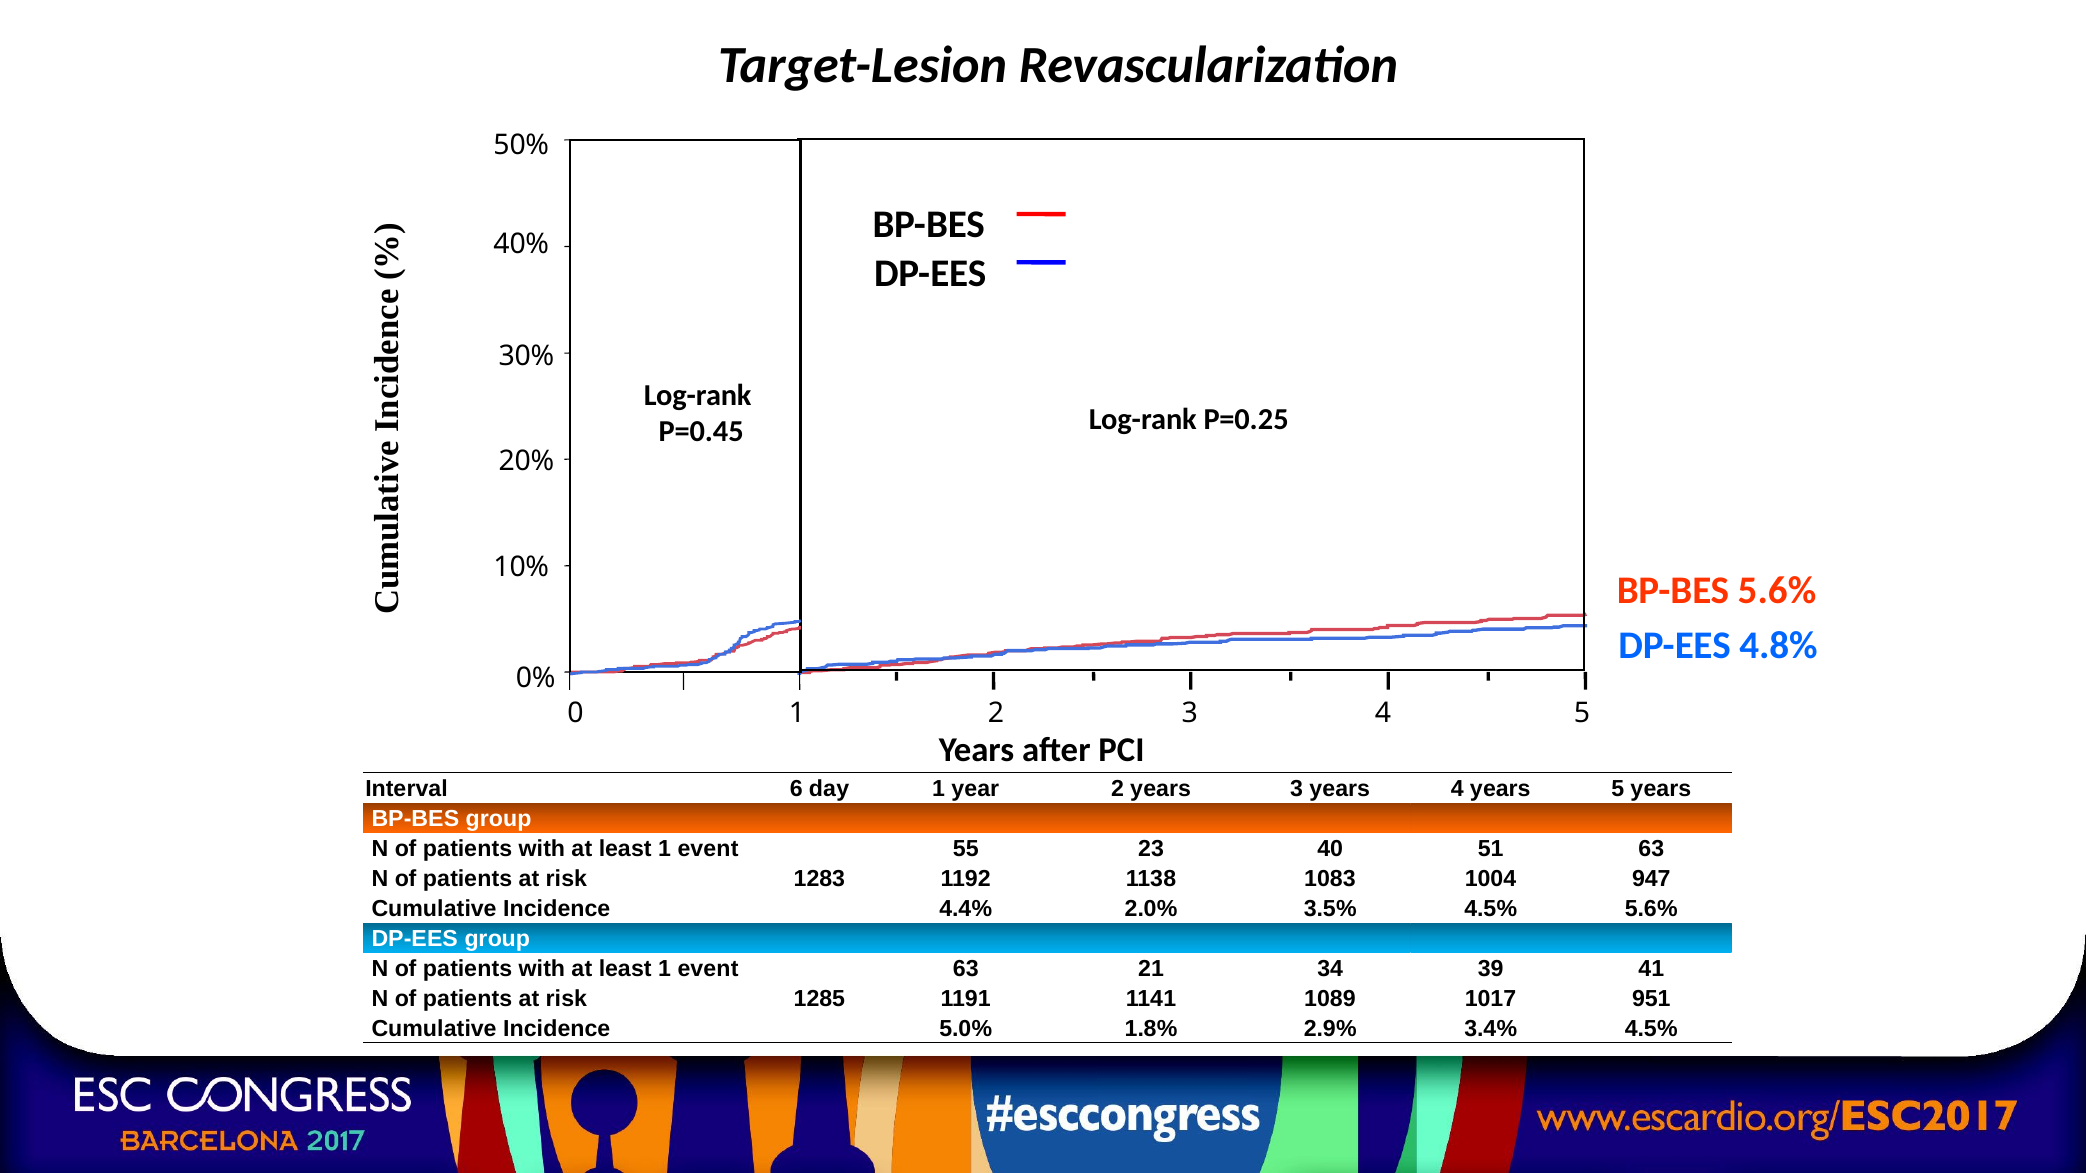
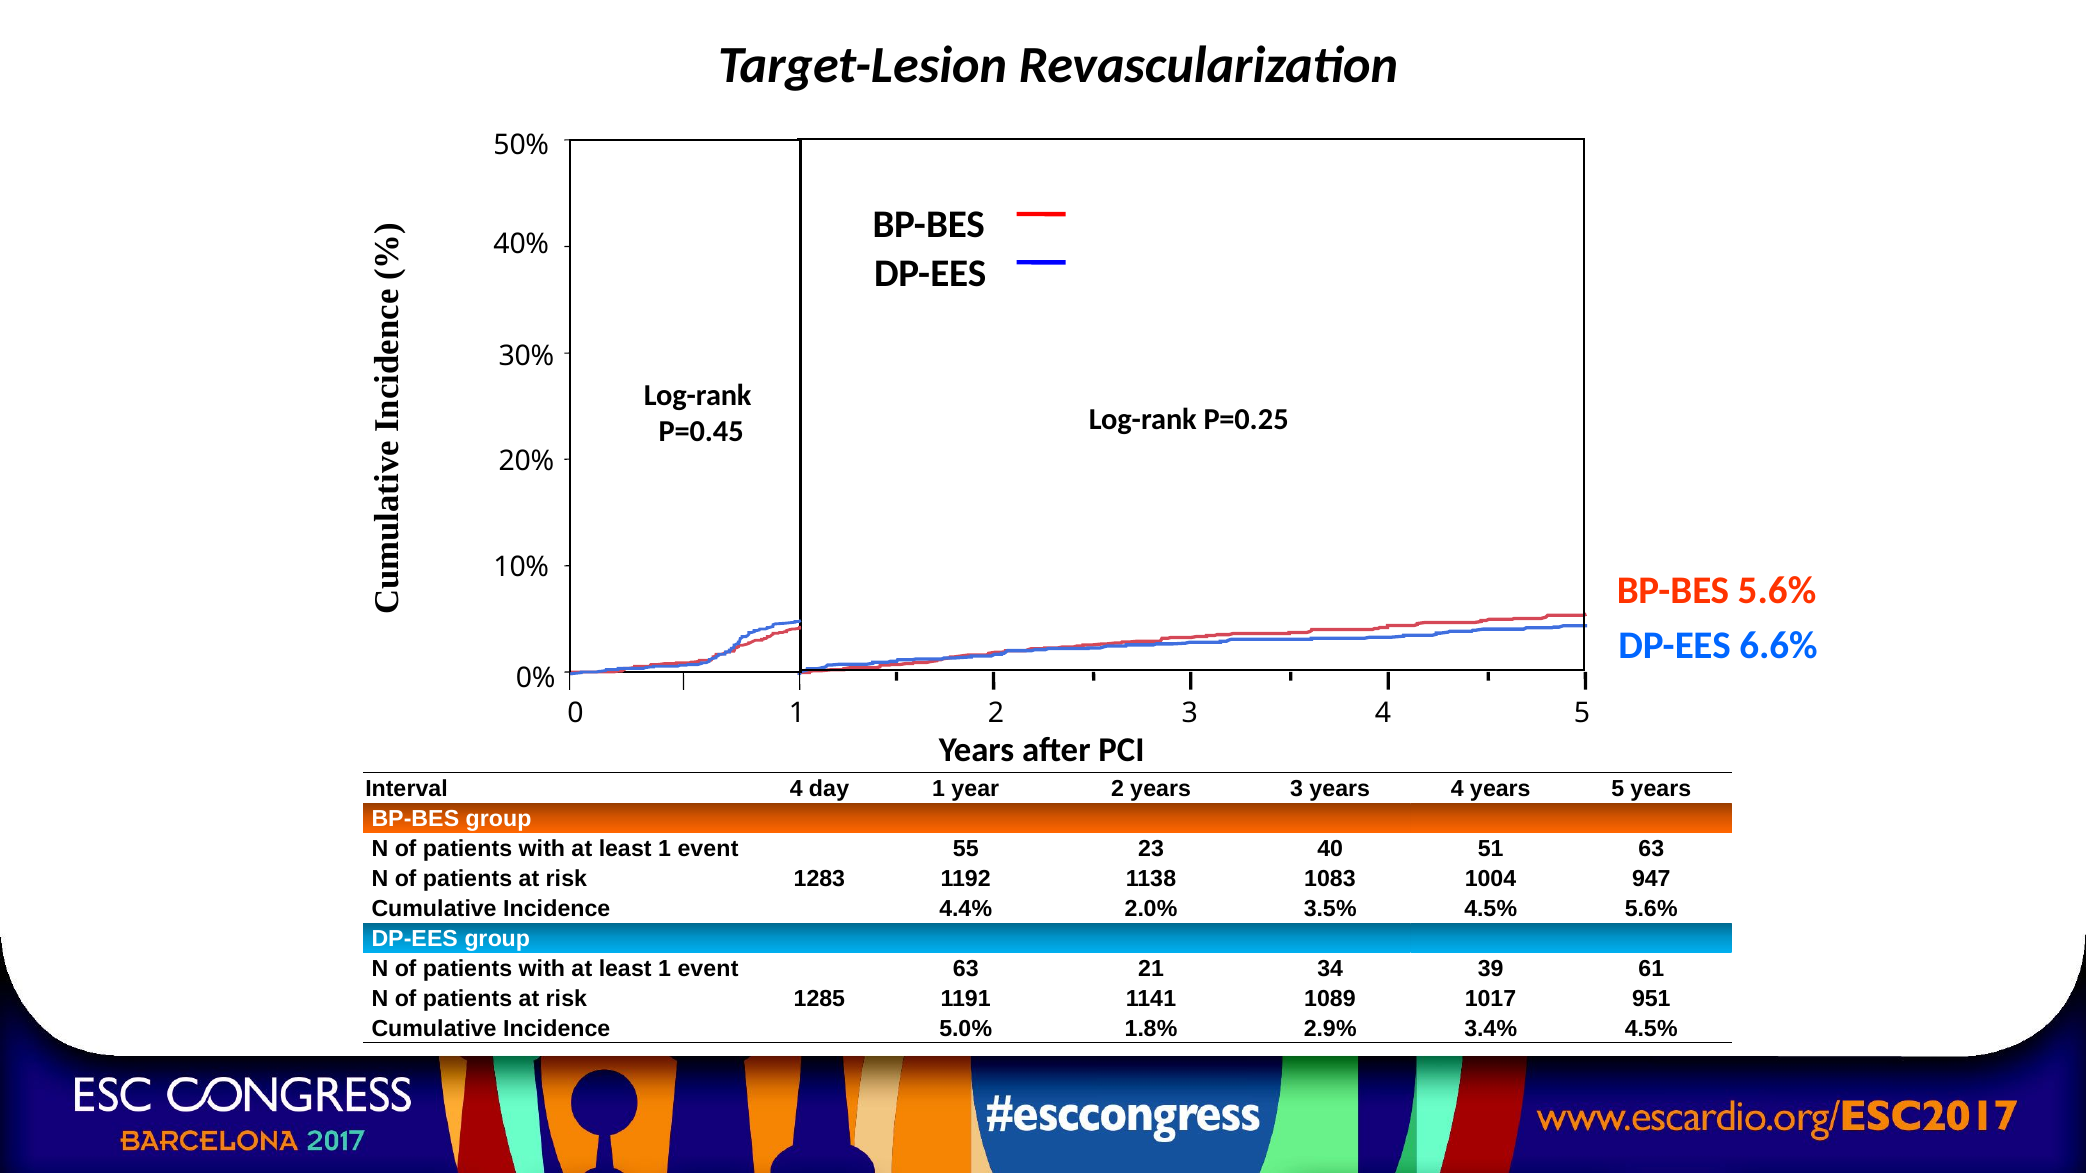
4.8%: 4.8% -> 6.6% (1779, 646)
Interval 6: 6 -> 4 (796, 789)
41: 41 -> 61 (1651, 969)
